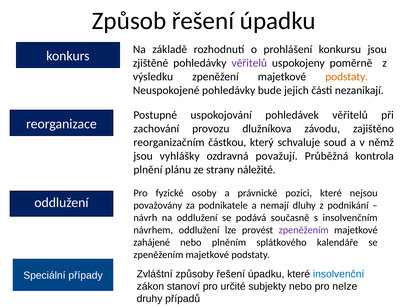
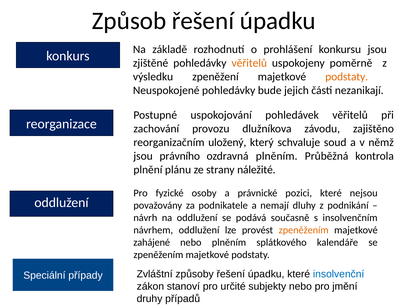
věřitelů colour: purple -> orange (249, 63)
částkou: částkou -> uložený (227, 143)
vyhlášky: vyhlášky -> právního (180, 156)
ozdravná považují: považují -> plněním (277, 156)
zpeněžením colour: purple -> orange (304, 230)
nelze: nelze -> jmění (345, 287)
